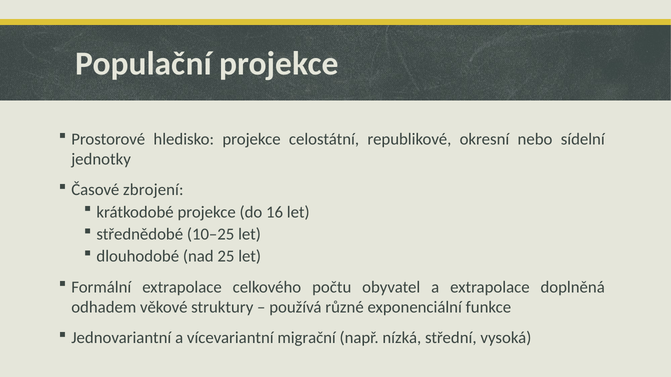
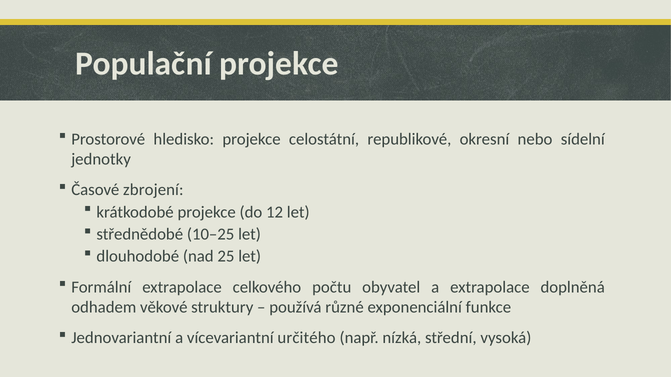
16: 16 -> 12 (275, 212)
migrační: migrační -> určitého (307, 338)
